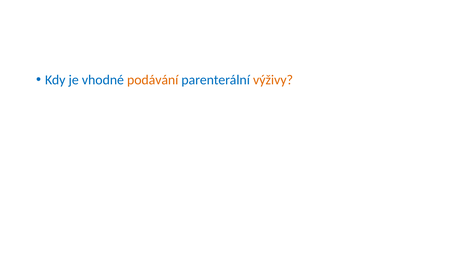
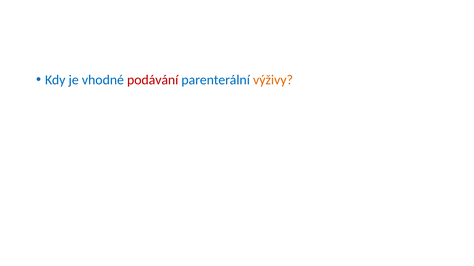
podávání colour: orange -> red (153, 80)
